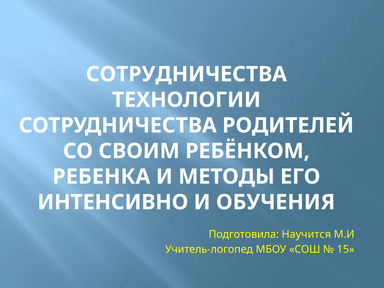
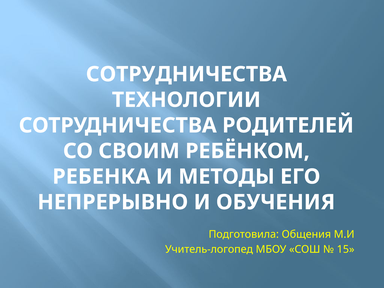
ИНТЕНСИВНО: ИНТЕНСИВНО -> НЕПРЕРЫВНО (113, 202)
Научится: Научится -> Общения (306, 234)
